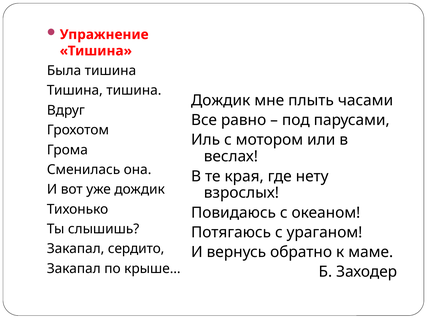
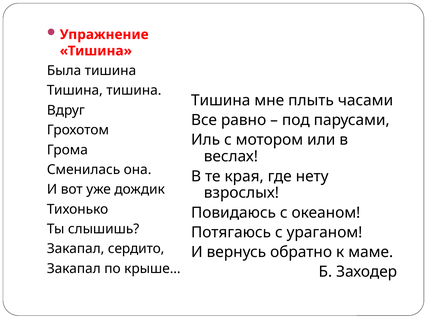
Дождик: Дождик -> Тишина (221, 101)
